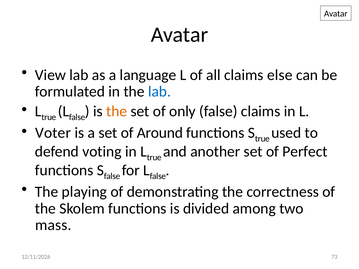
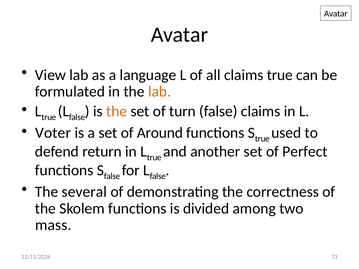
claims else: else -> true (280, 75)
lab colour: blue -> orange (159, 92)
only: only -> turn (182, 111)
voting: voting -> return (102, 152)
playing: playing -> several (84, 192)
